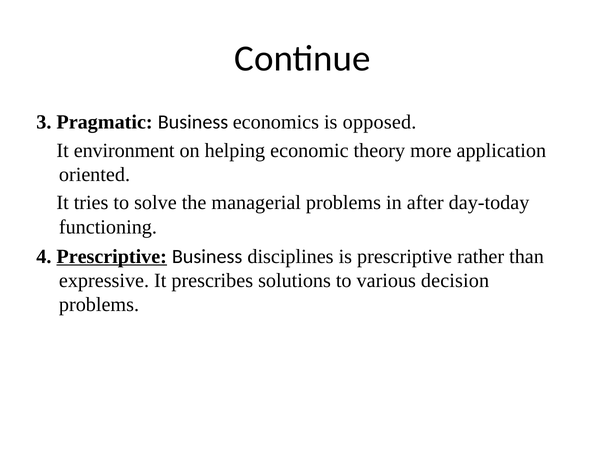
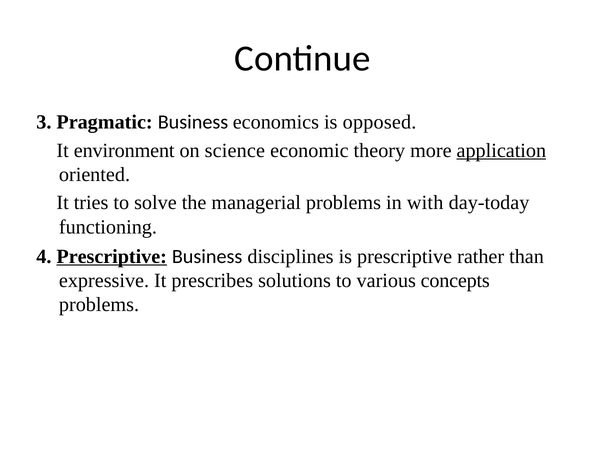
helping: helping -> science (235, 151)
application underline: none -> present (501, 151)
after: after -> with (425, 203)
decision: decision -> concepts (455, 281)
